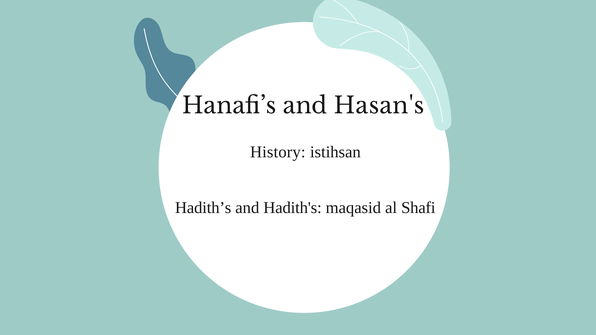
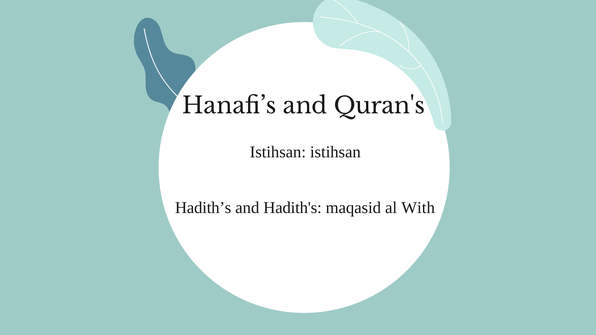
Hasan's: Hasan's -> Quran's (379, 106)
History: History -> Istihsan (278, 152)
Shafi: Shafi -> With (418, 208)
